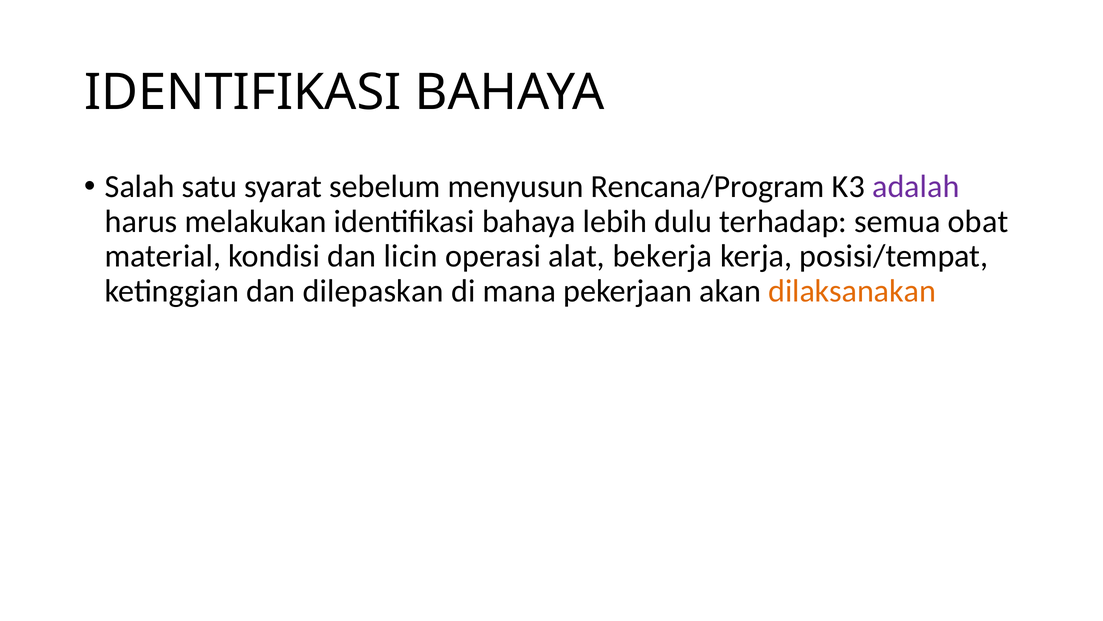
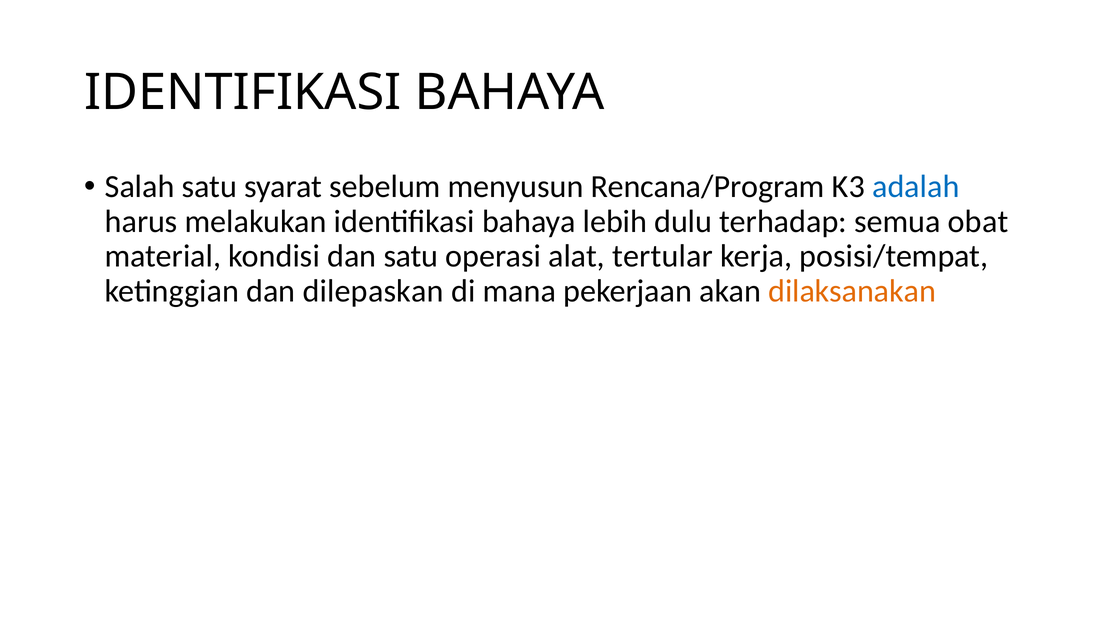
adalah colour: purple -> blue (916, 186)
dan licin: licin -> satu (411, 256)
bekerja: bekerja -> tertular (663, 256)
